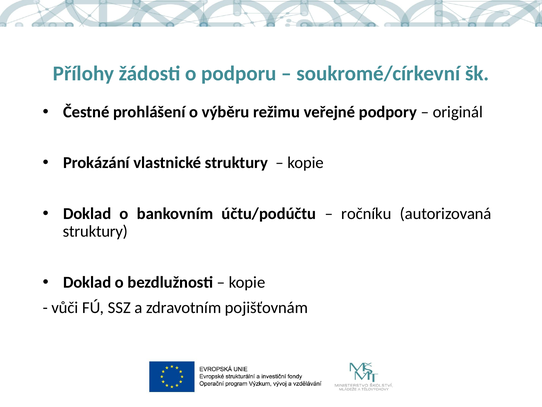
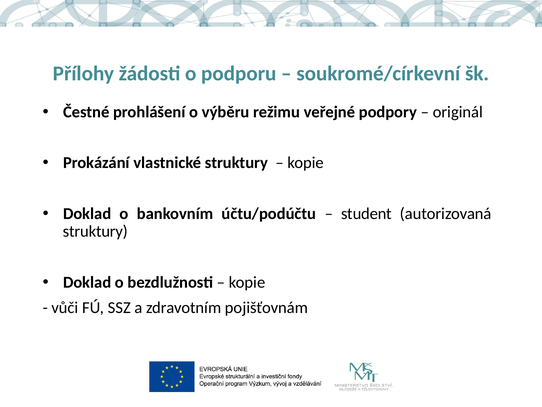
ročníku: ročníku -> student (366, 213)
